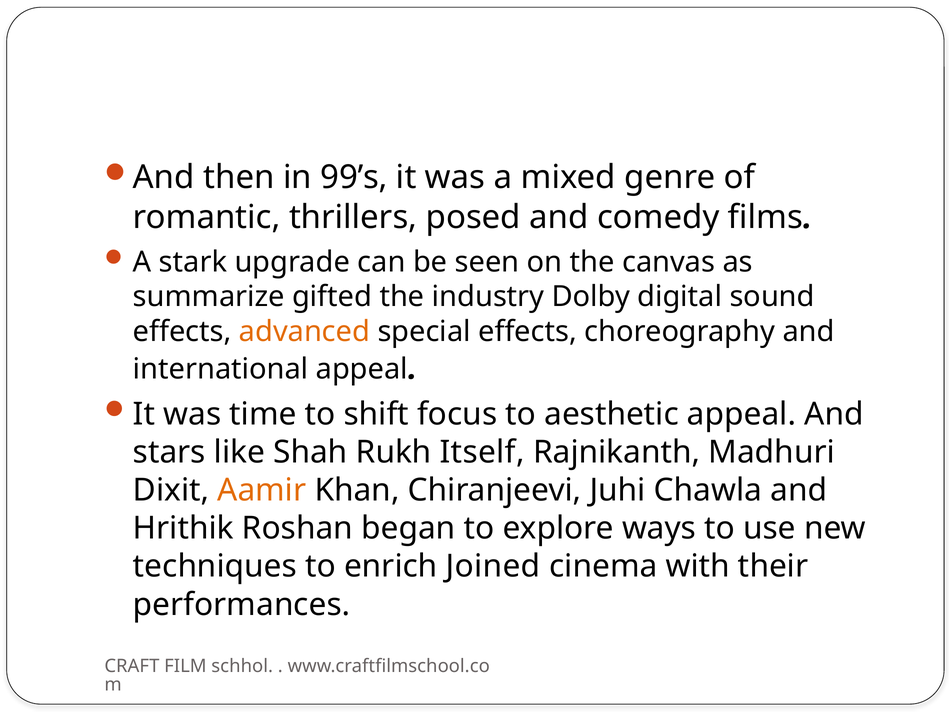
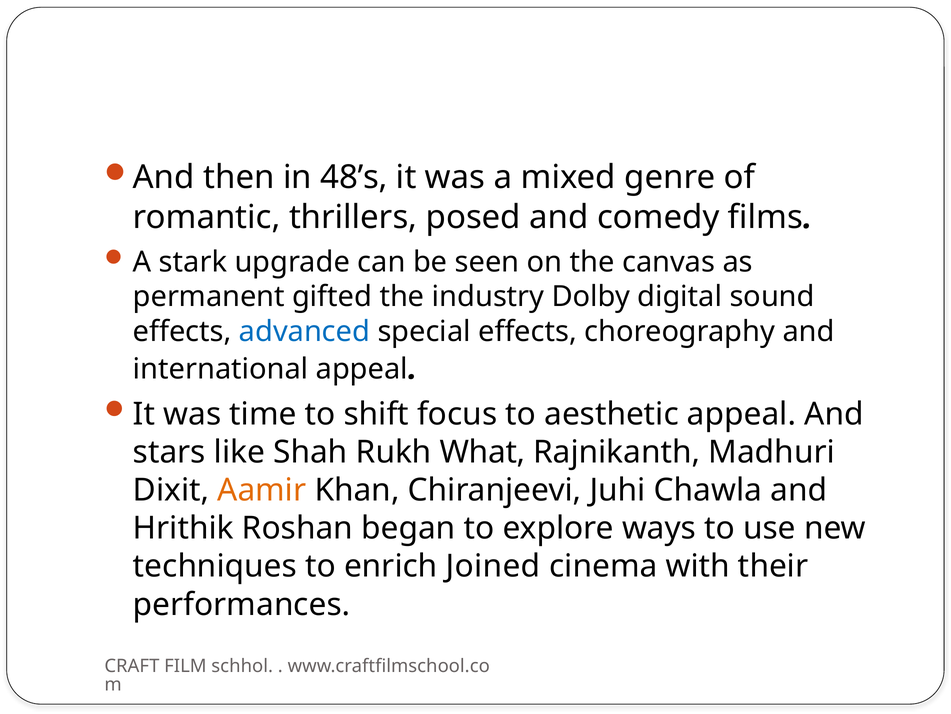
99’s: 99’s -> 48’s (354, 177)
summarize: summarize -> permanent (209, 296)
advanced colour: orange -> blue (305, 331)
Itself: Itself -> What (482, 452)
